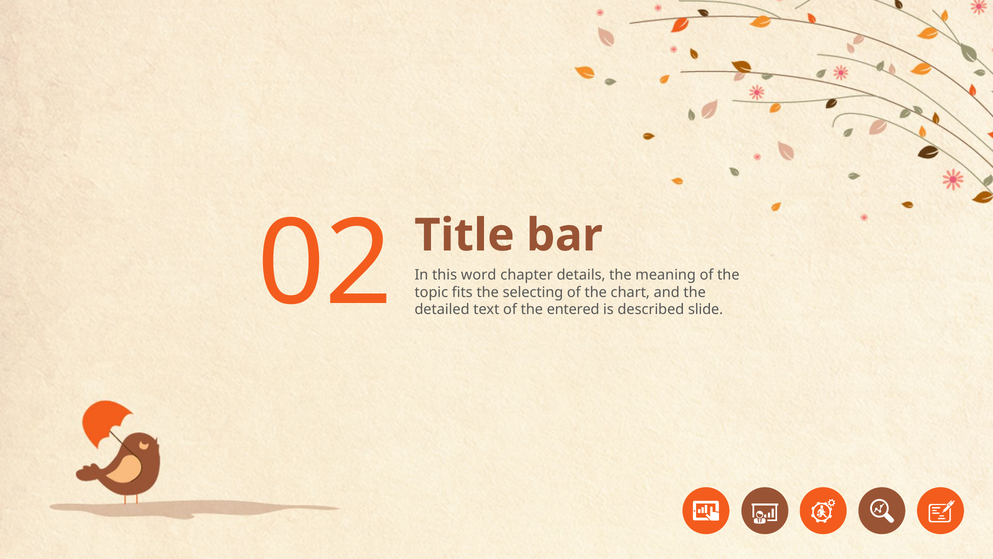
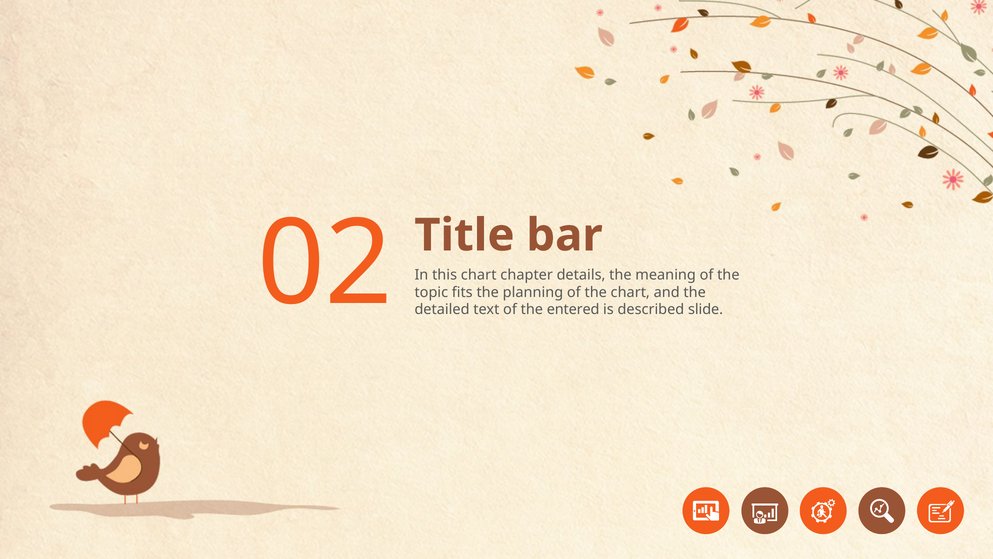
this word: word -> chart (479, 275)
selecting: selecting -> planning (533, 292)
